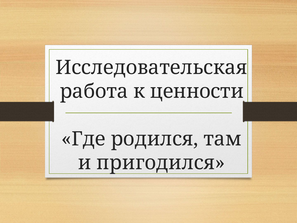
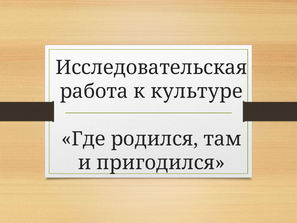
ценности: ценности -> культуре (197, 91)
